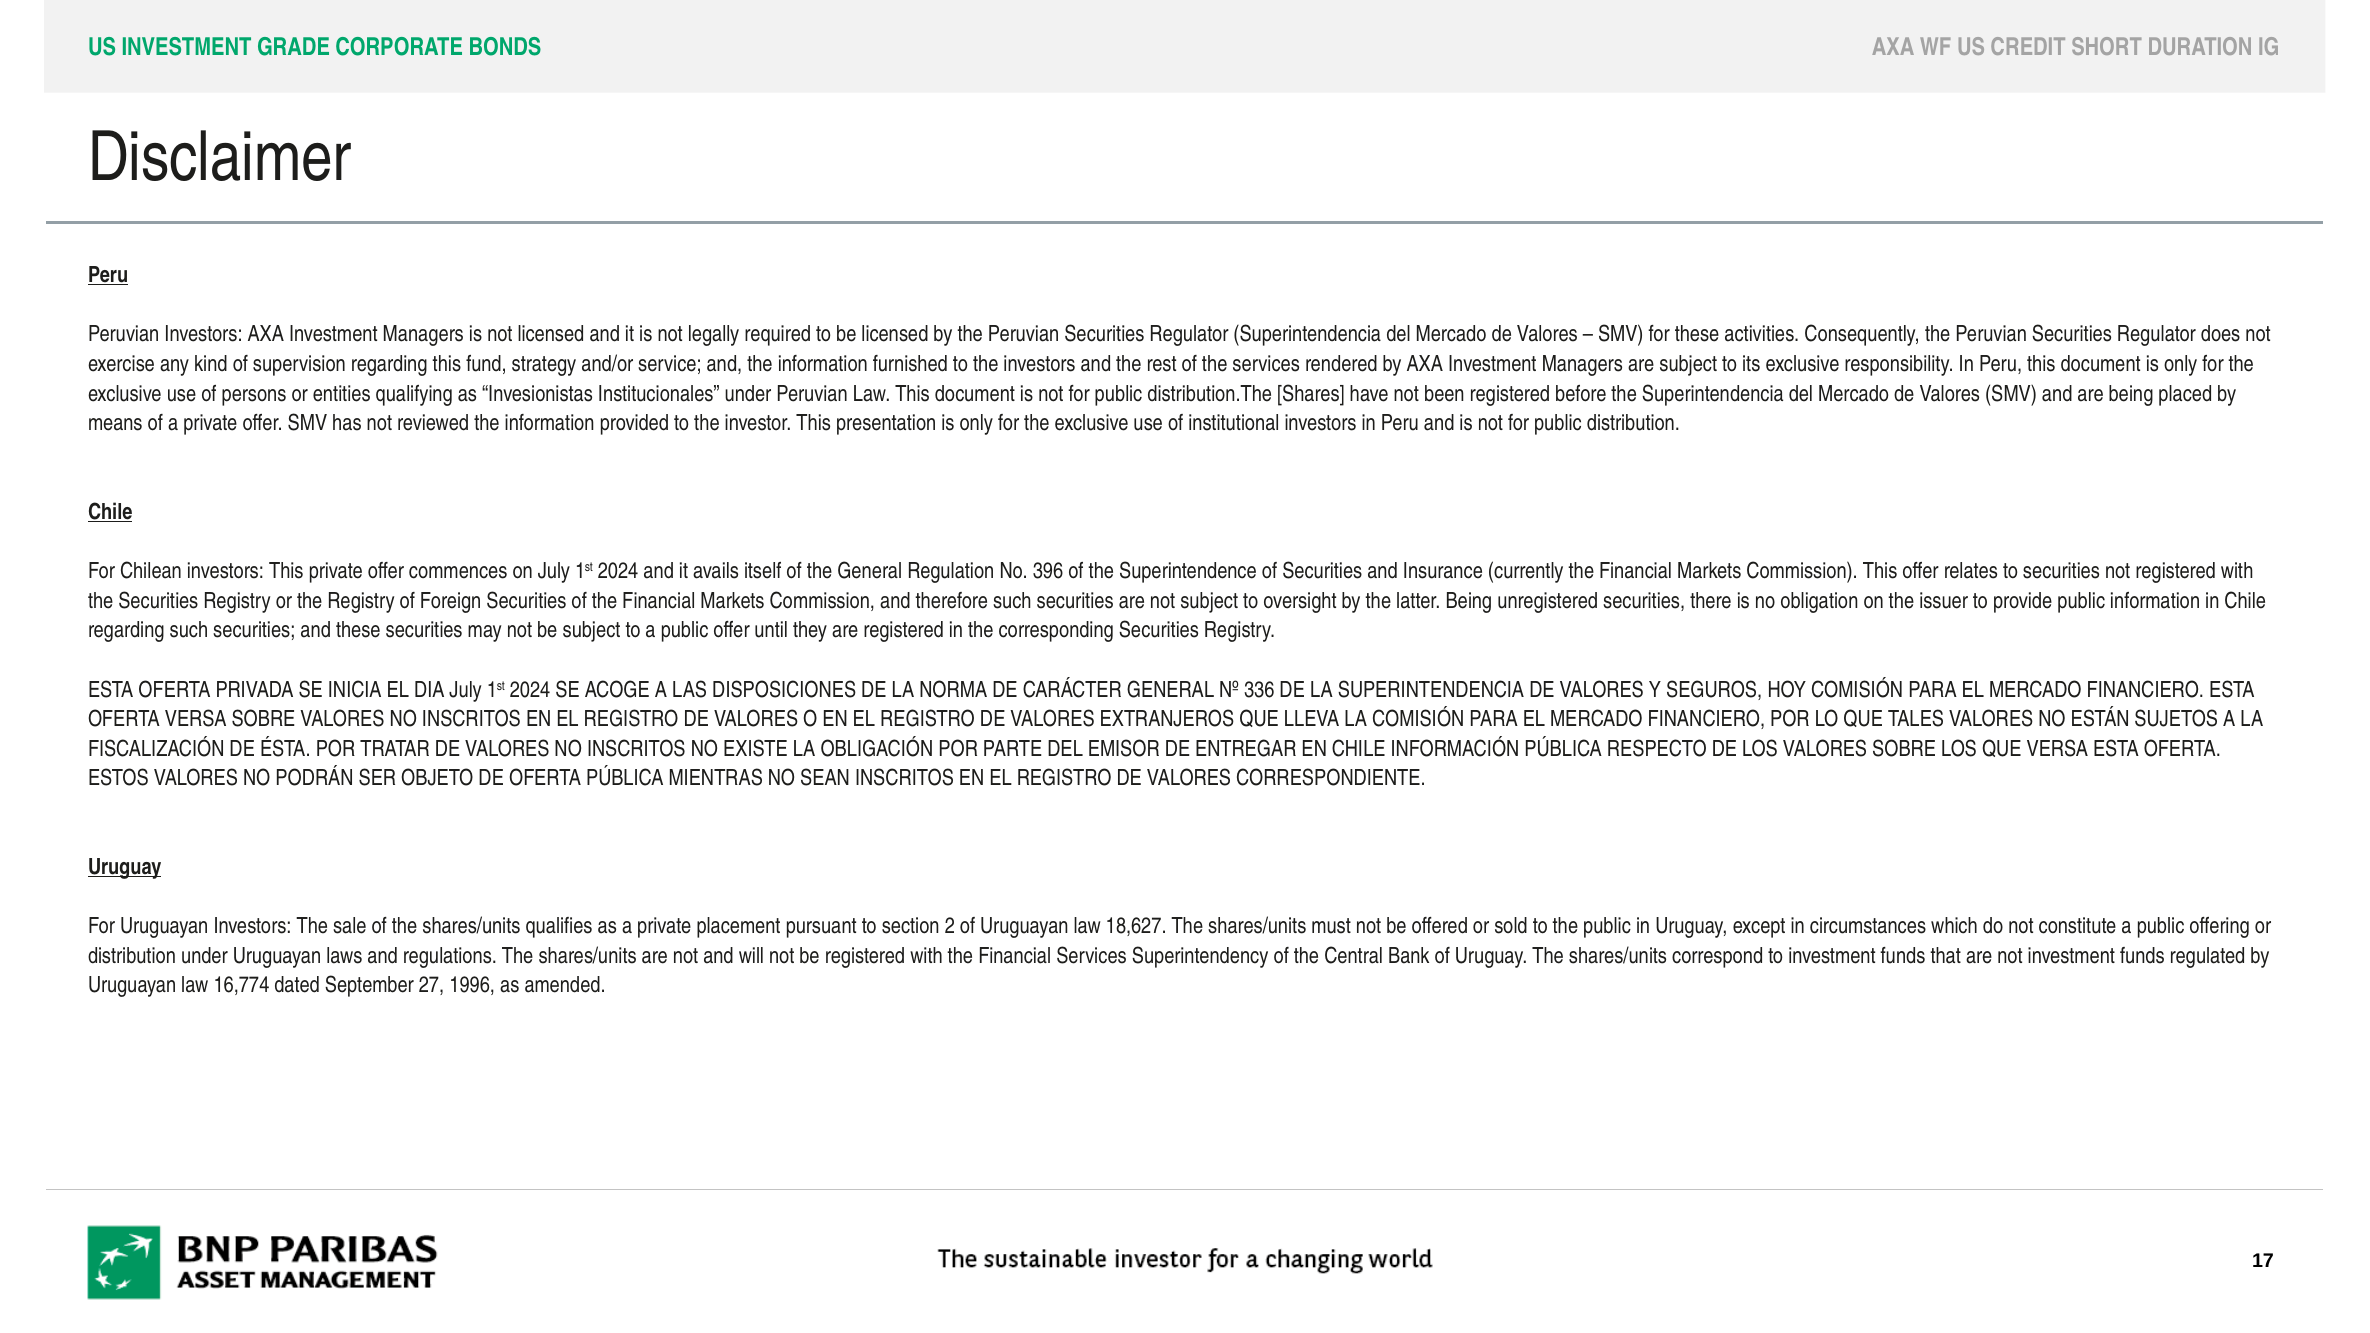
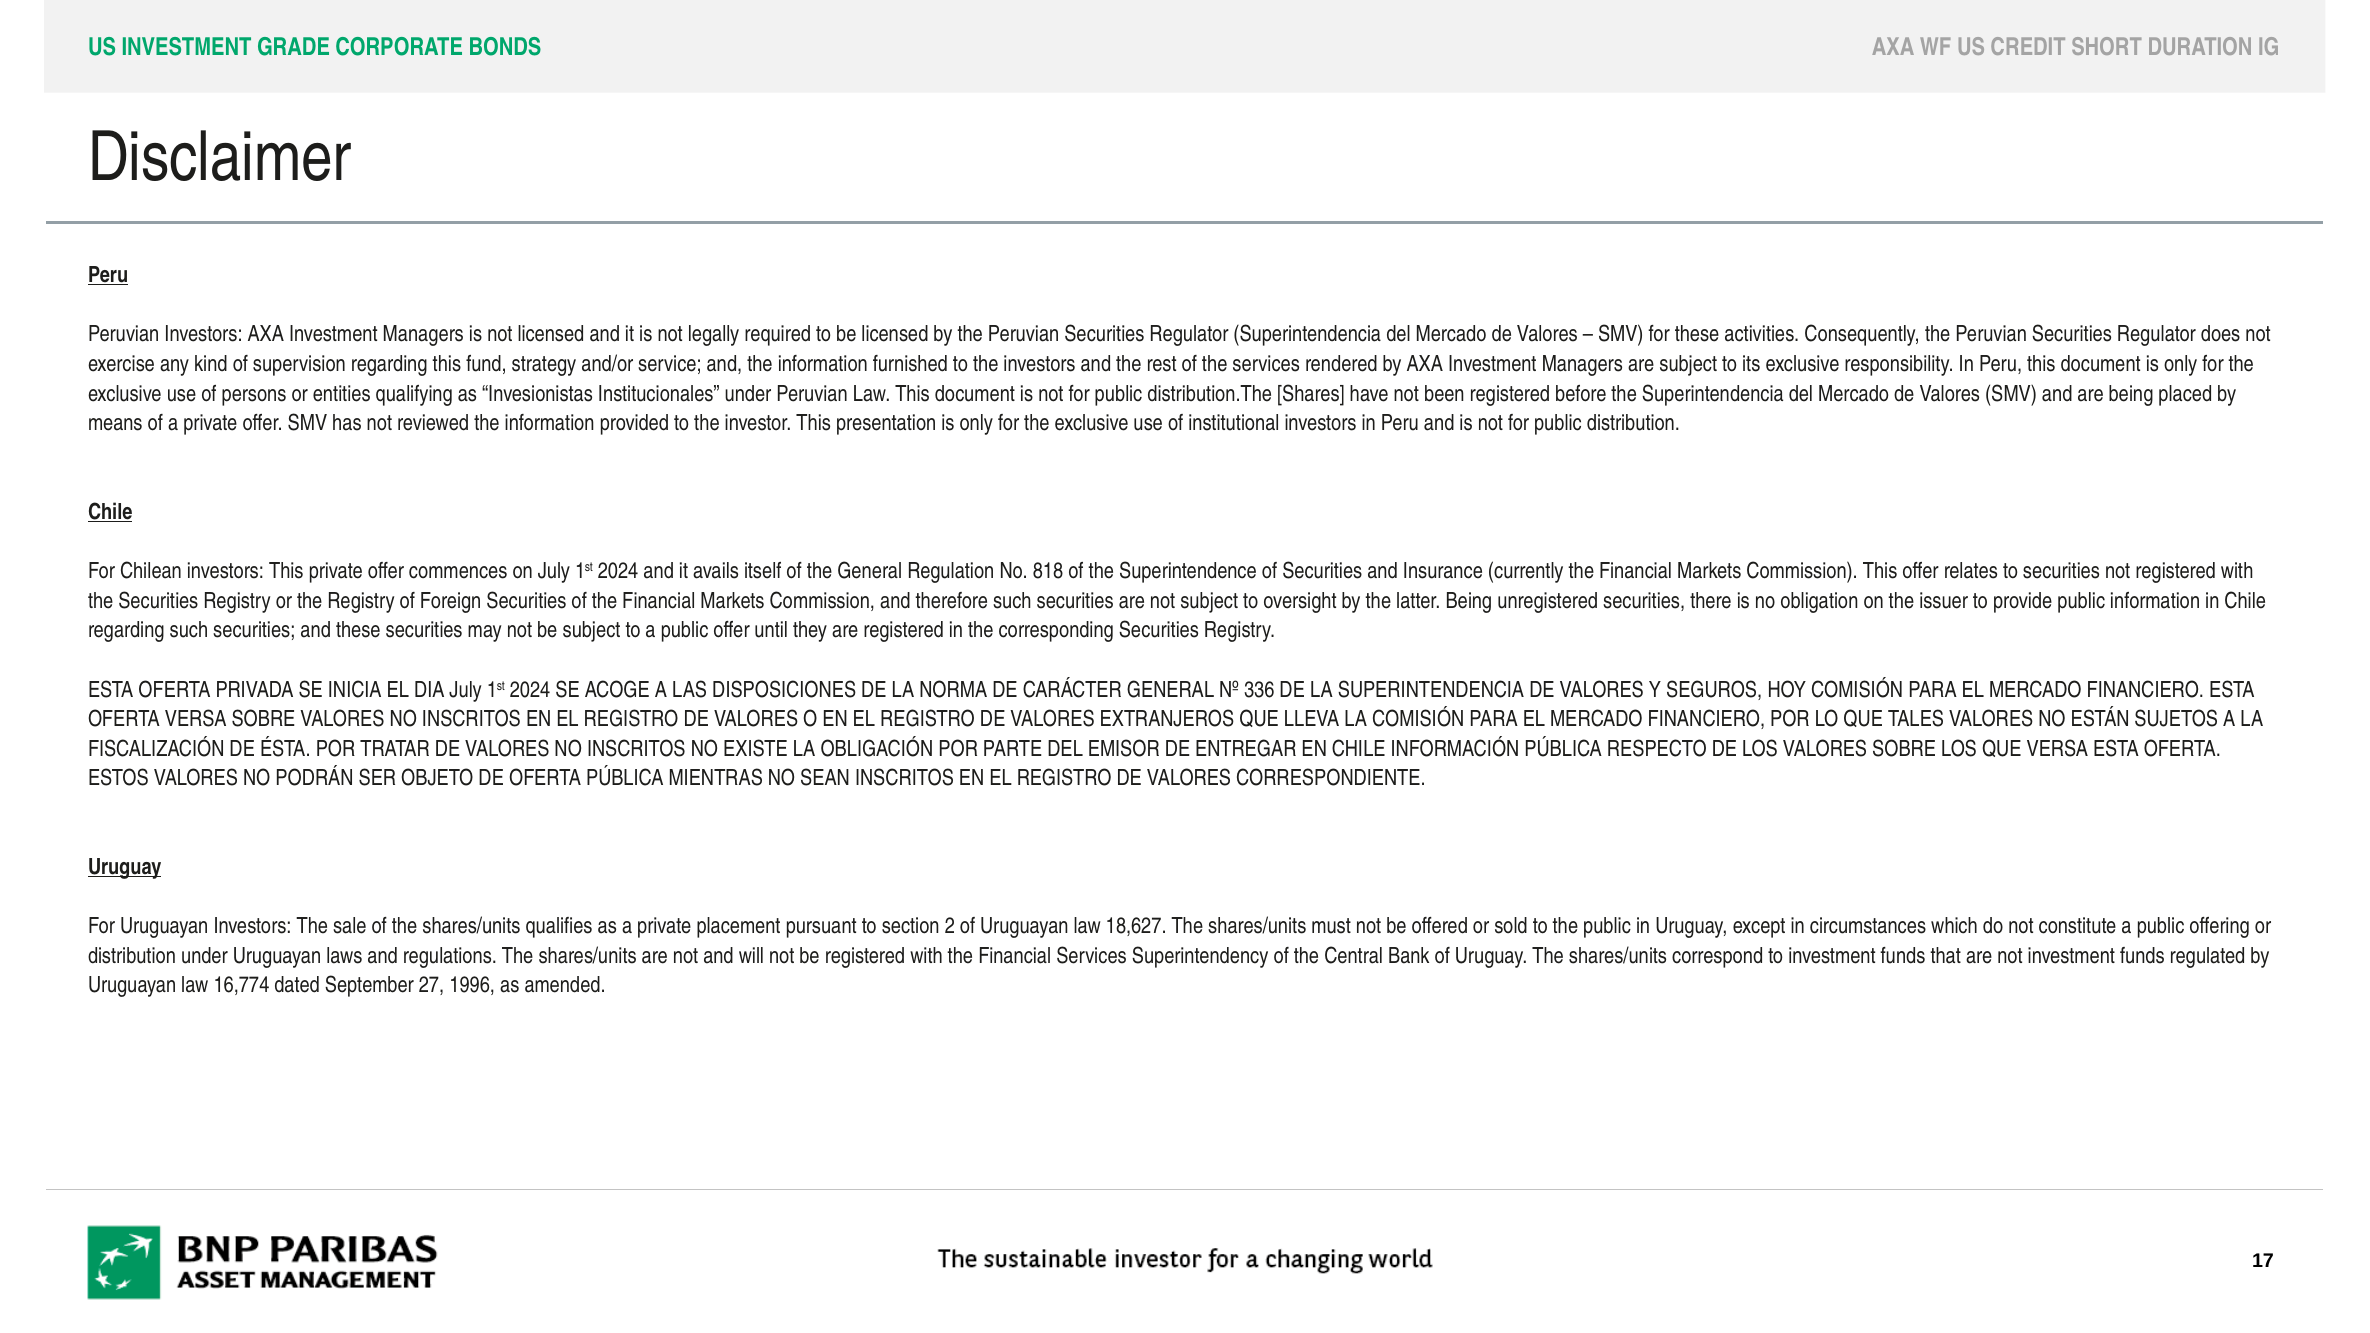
396: 396 -> 818 (1048, 571)
